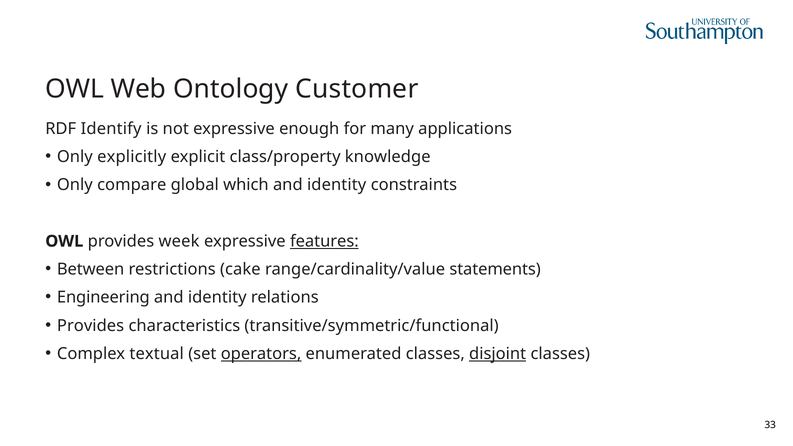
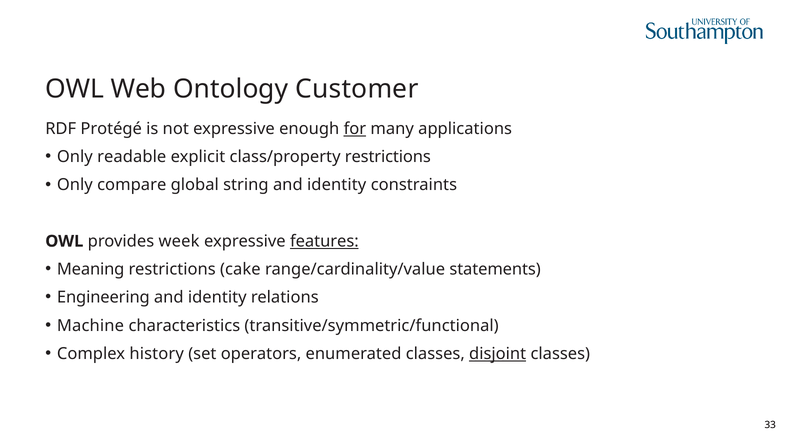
Identify: Identify -> Protégé (111, 129)
for underline: none -> present (355, 129)
explicitly: explicitly -> readable (132, 157)
class/property knowledge: knowledge -> restrictions (388, 157)
which: which -> string (246, 185)
Between: Between -> Meaning (91, 269)
Provides: Provides -> Machine (90, 326)
textual: textual -> history (157, 354)
operators underline: present -> none (261, 354)
